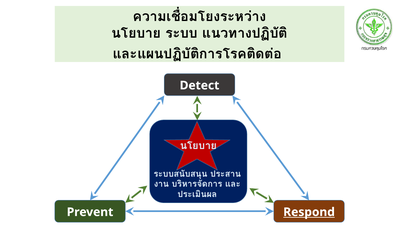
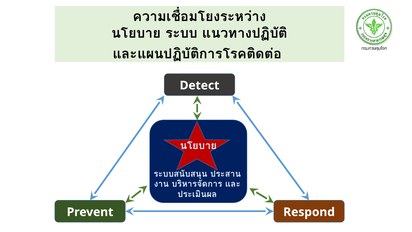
Respond underline: present -> none (309, 212)
